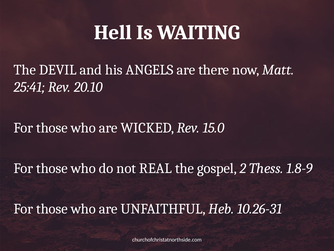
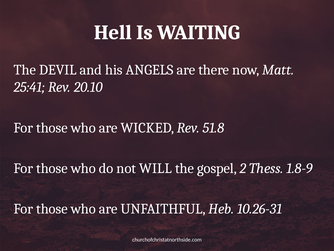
15.0: 15.0 -> 51.8 (213, 127)
REAL: REAL -> WILL (156, 168)
